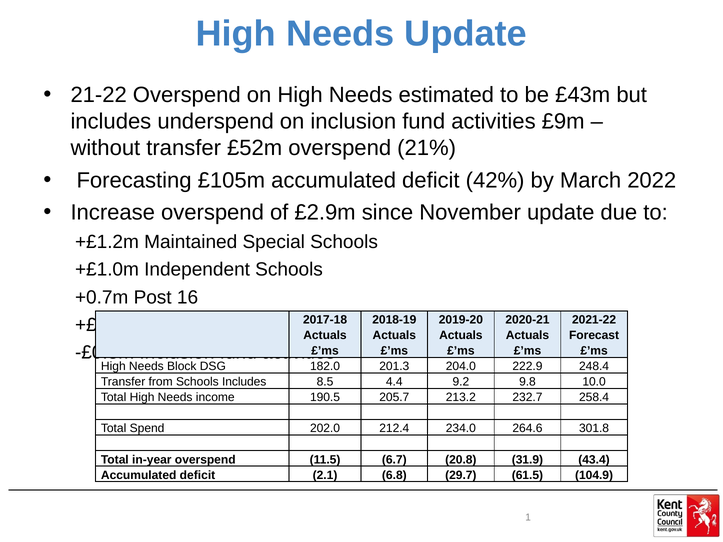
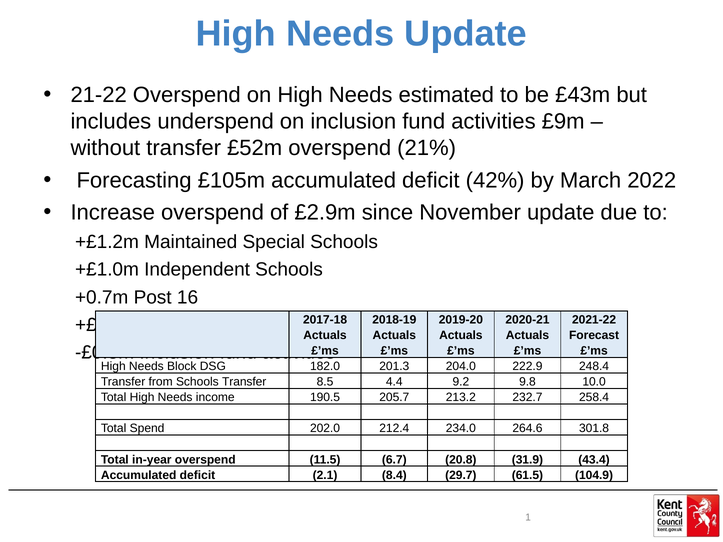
Schools Includes: Includes -> Transfer (244, 382)
6.8: 6.8 -> 8.4 (394, 475)
